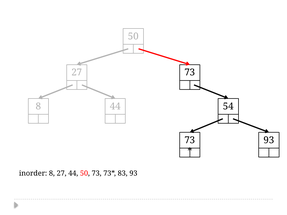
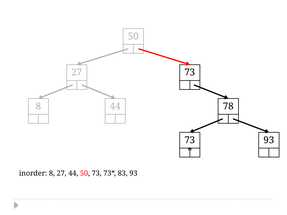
54: 54 -> 78 (228, 106)
